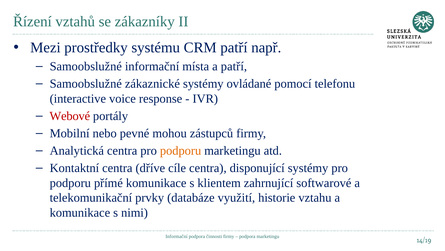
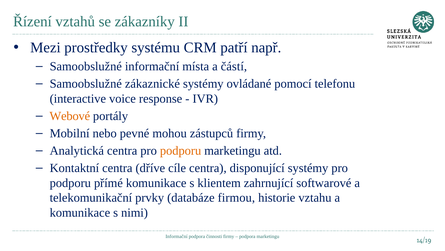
a patří: patří -> částí (234, 66)
Webové colour: red -> orange (70, 116)
využití: využití -> firmou (236, 197)
